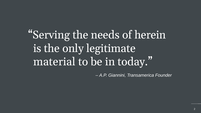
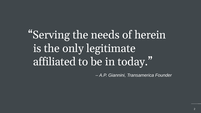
material: material -> affiliated (54, 62)
